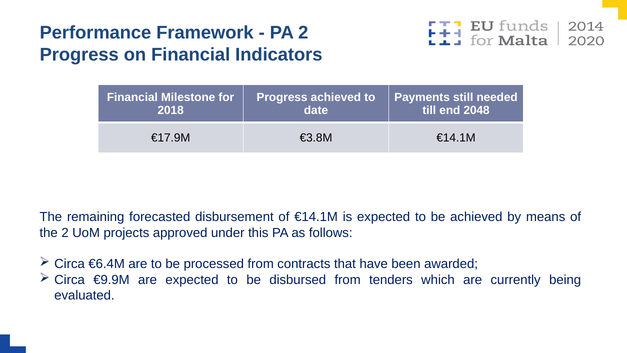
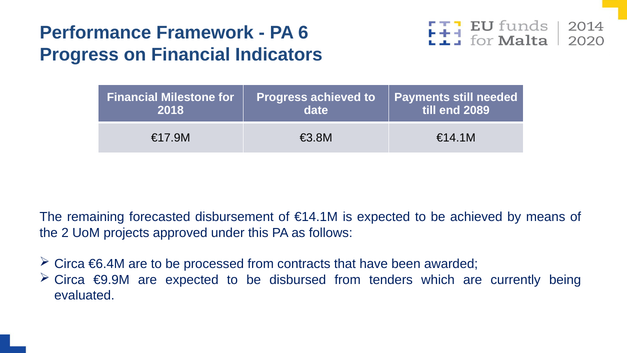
PA 2: 2 -> 6 (303, 33)
2048: 2048 -> 2089 (477, 110)
